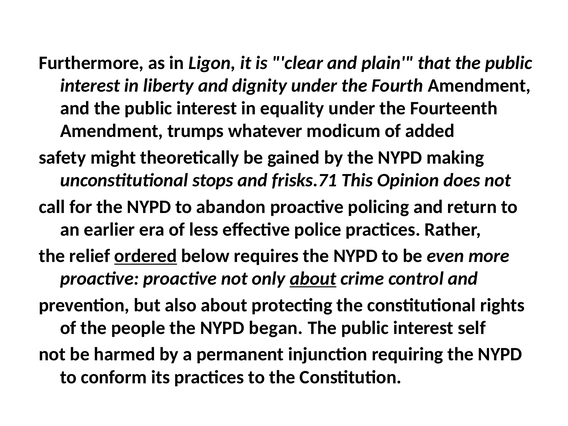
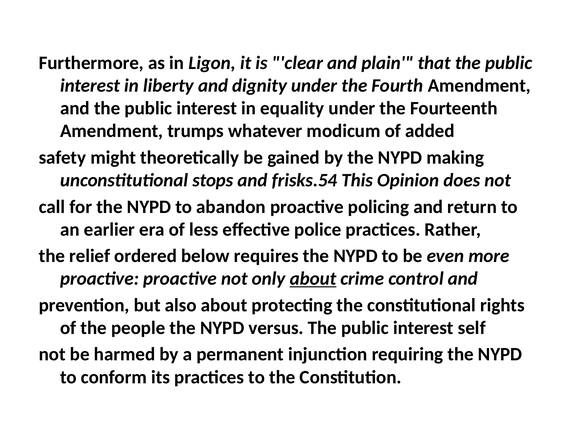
frisks.71: frisks.71 -> frisks.54 (305, 180)
ordered underline: present -> none (146, 256)
began: began -> versus (276, 328)
